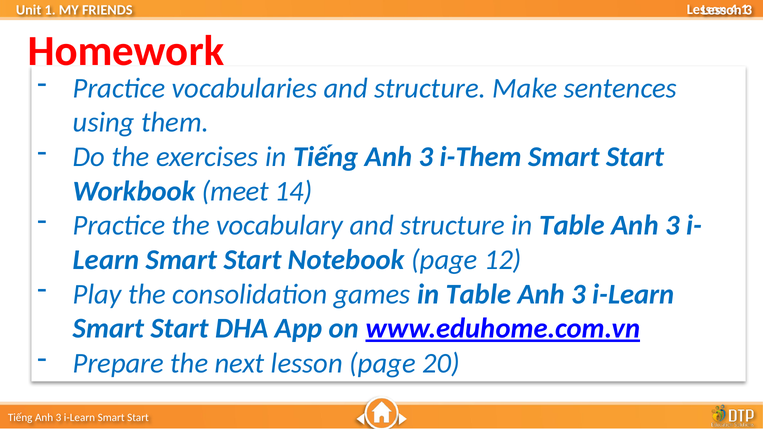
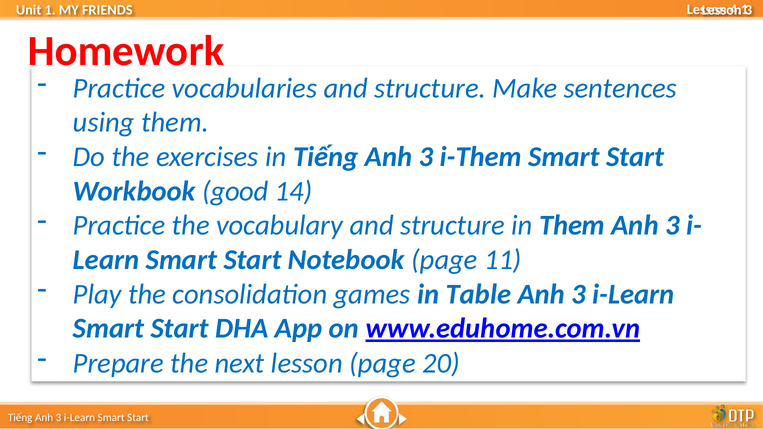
meet: meet -> good (235, 191)
structure in Table: Table -> Them (572, 226)
12: 12 -> 11 (503, 260)
